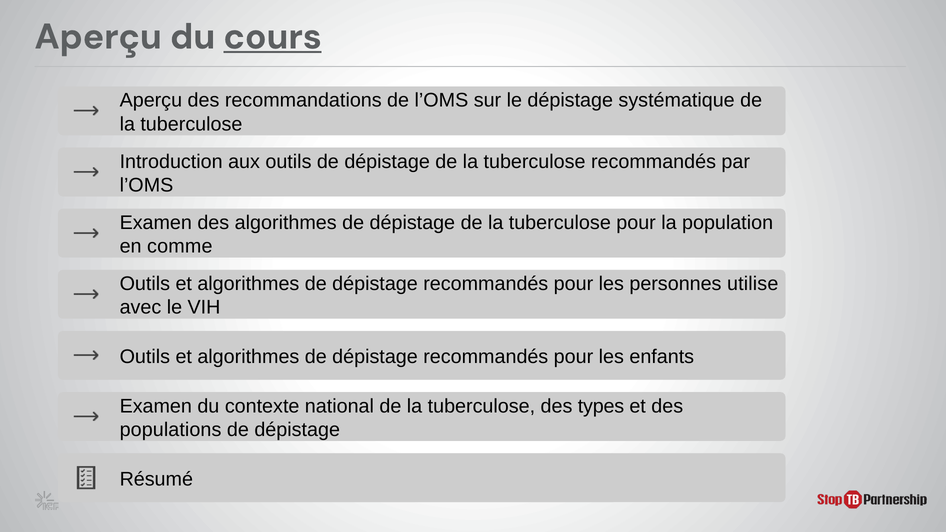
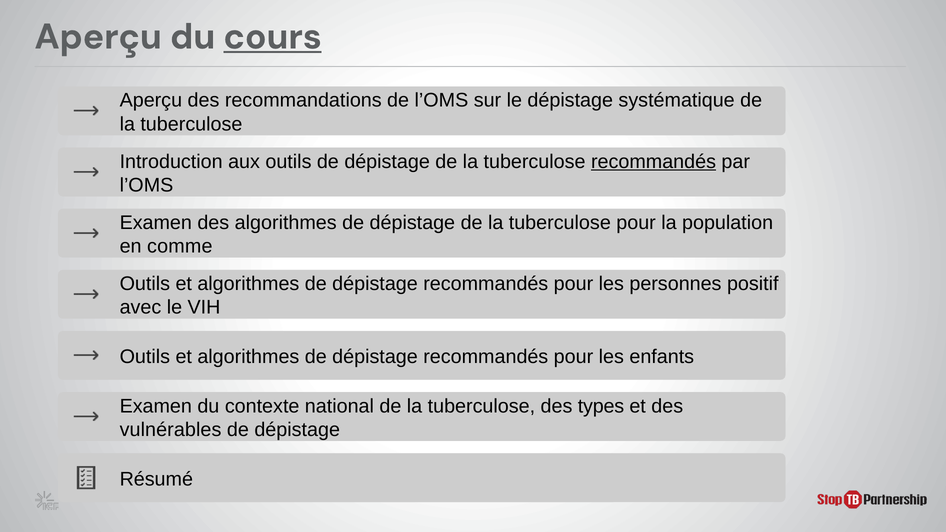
recommandés underline: none -> present (654, 162)
utilise: utilise -> positif (753, 284)
populations: populations -> vulnérables (171, 430)
